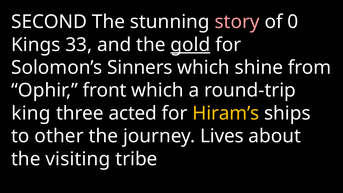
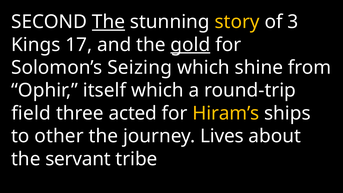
The underline: none -> present (109, 22)
story colour: pink -> yellow (237, 22)
0: 0 -> 3 (293, 22)
33: 33 -> 17 (79, 45)
Sinners: Sinners -> Seizing (140, 68)
front: front -> itself (105, 90)
king: king -> field (31, 113)
visiting: visiting -> servant (78, 159)
